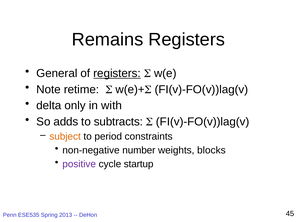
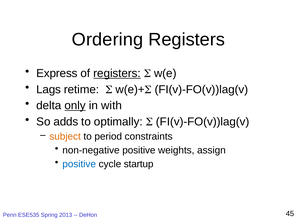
Remains: Remains -> Ordering (108, 40)
General: General -> Express (57, 74)
Note: Note -> Lags (49, 90)
only underline: none -> present (75, 106)
subtracts: subtracts -> optimally (118, 122)
non-negative number: number -> positive (139, 151)
blocks: blocks -> assign (211, 151)
positive colour: purple -> blue (79, 165)
